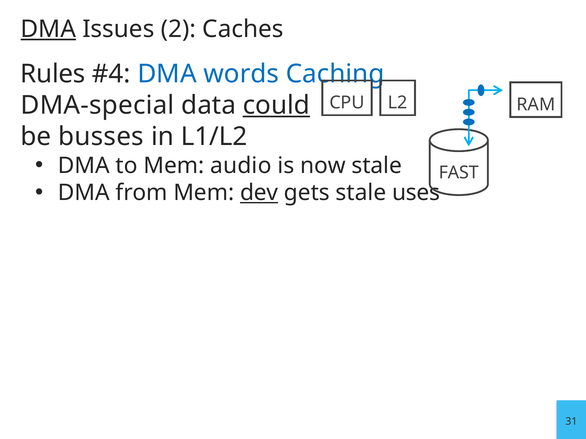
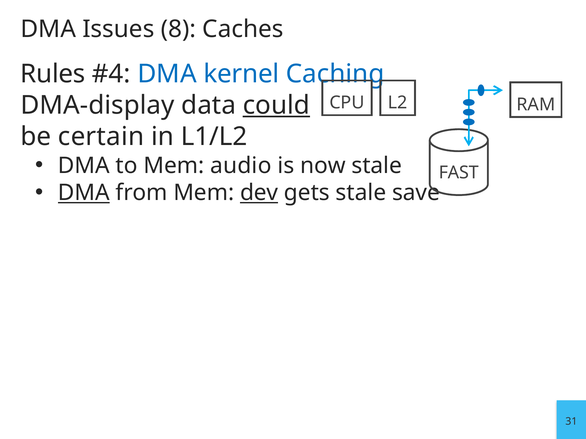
DMA underline: present -> none (48, 29)
2: 2 -> 8 (178, 29)
words: words -> kernel (241, 74)
DMA-special: DMA-special -> DMA-display (97, 105)
busses: busses -> certain (101, 137)
DMA underline: none -> present (84, 193)
uses: uses -> save (416, 193)
